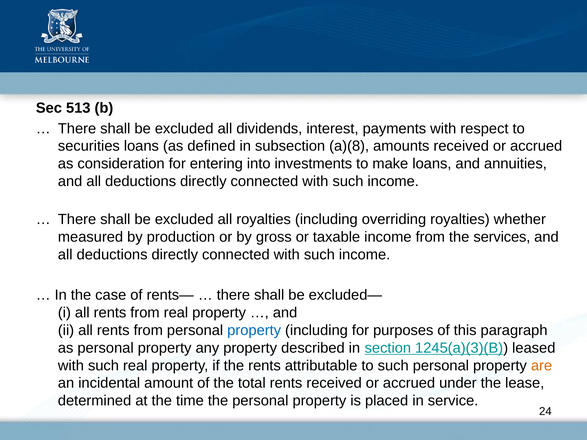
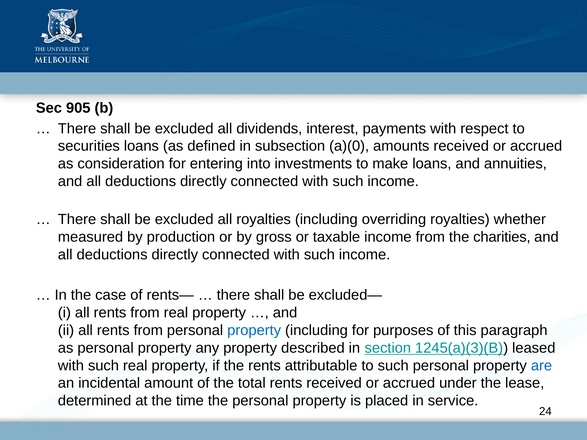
513: 513 -> 905 (78, 108)
a)(8: a)(8 -> a)(0 (349, 146)
services: services -> charities (502, 237)
are colour: orange -> blue (542, 366)
